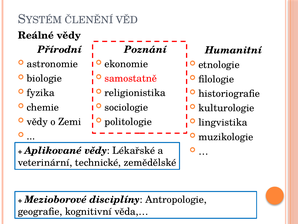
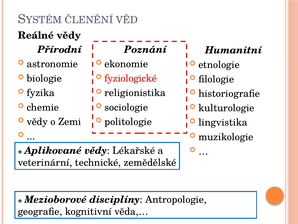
samostatně: samostatně -> fyziologické (131, 78)
